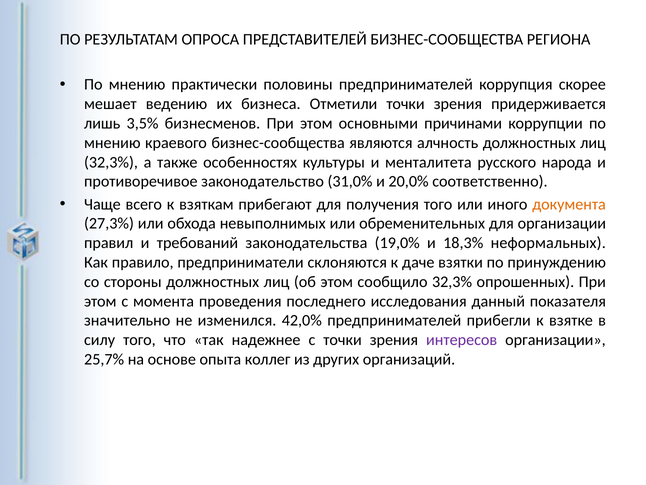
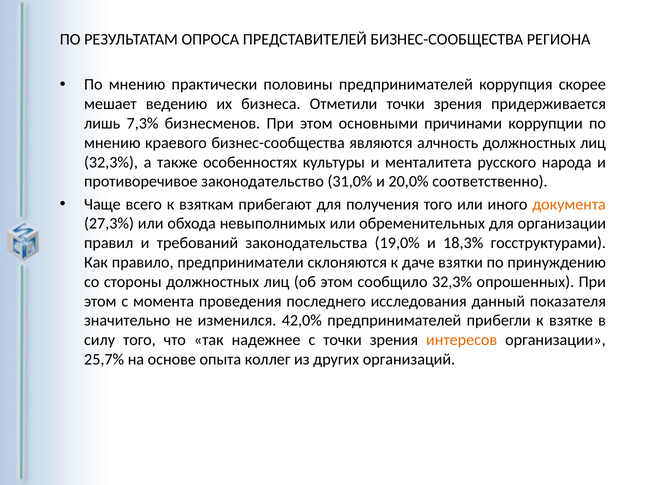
3,5%: 3,5% -> 7,3% (143, 123)
неформальных: неформальных -> госструктурами (548, 243)
интересов colour: purple -> orange (462, 340)
